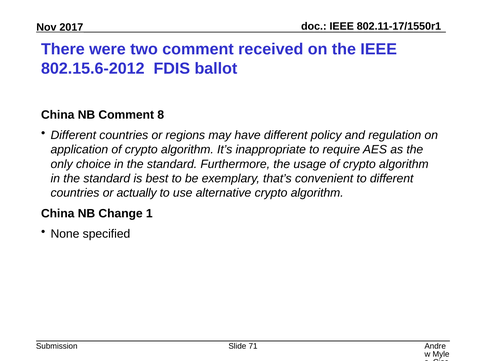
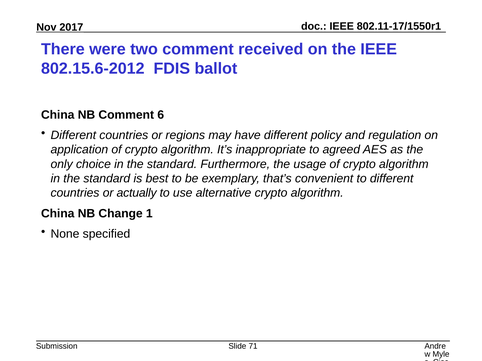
8: 8 -> 6 (161, 115)
require: require -> agreed (341, 150)
